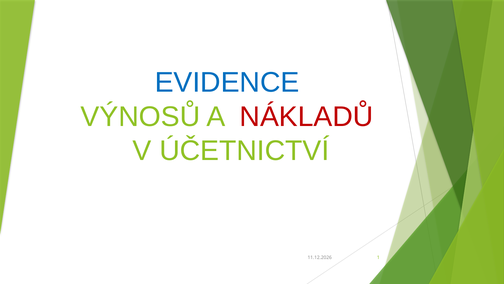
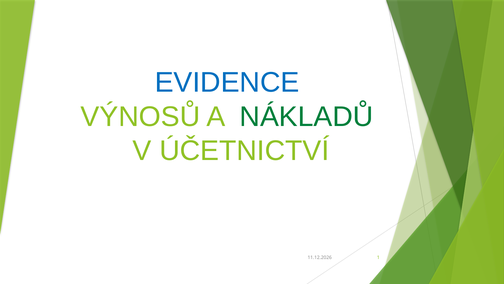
NÁKLADŮ colour: red -> green (307, 116)
